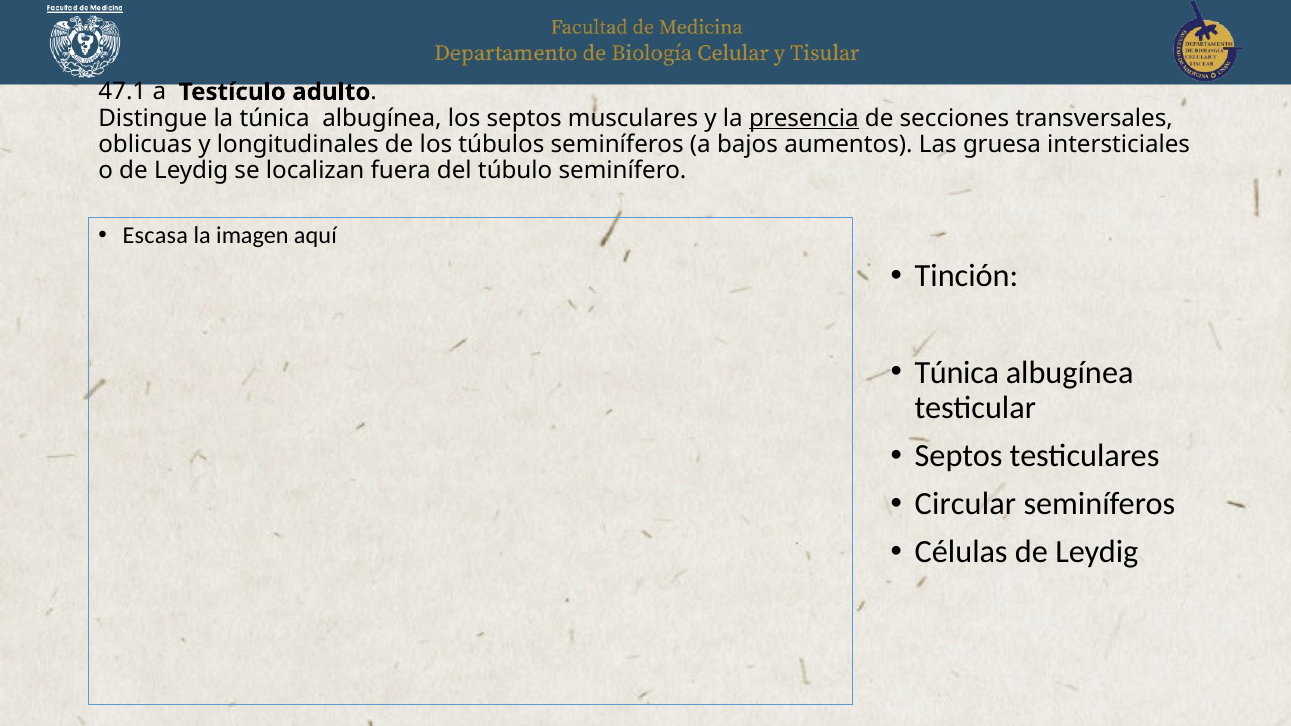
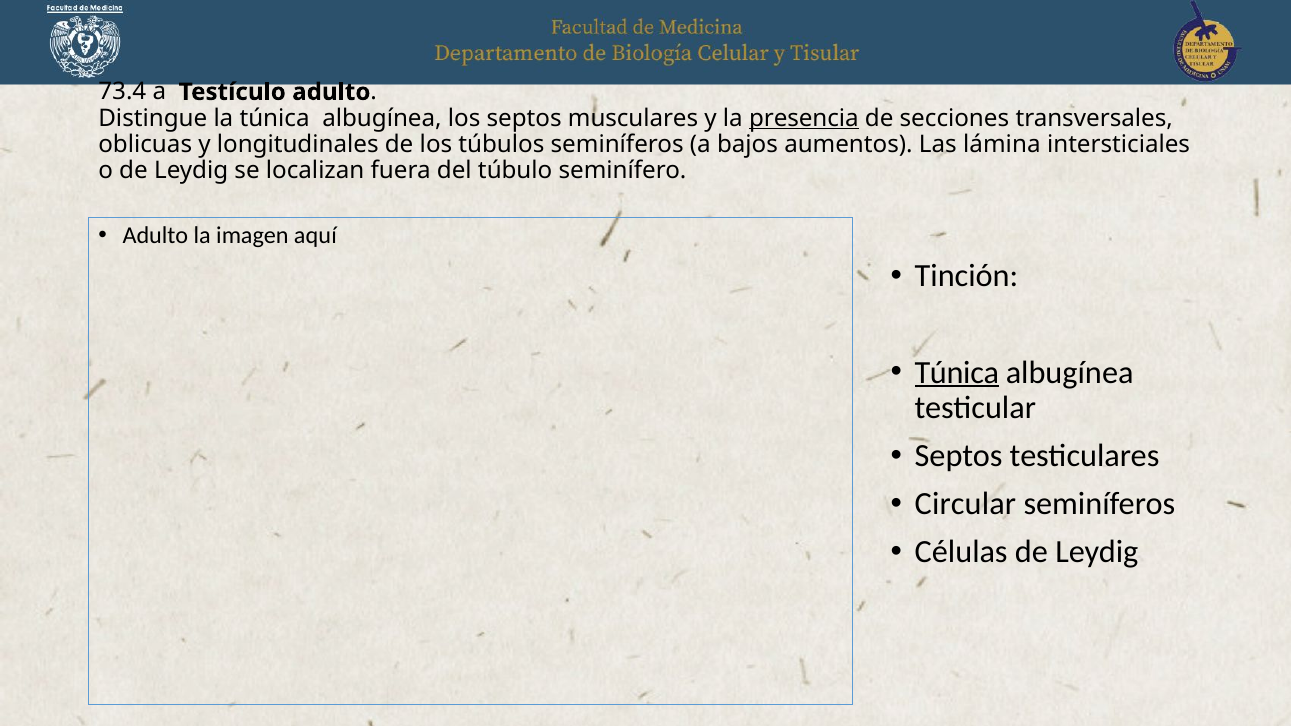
47.1: 47.1 -> 73.4 (122, 92)
gruesa: gruesa -> lámina (1002, 144)
Escasa: Escasa -> Adulto (155, 236)
Túnica underline: none -> present (957, 373)
